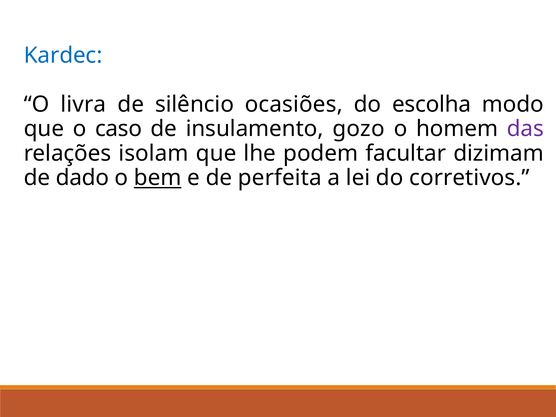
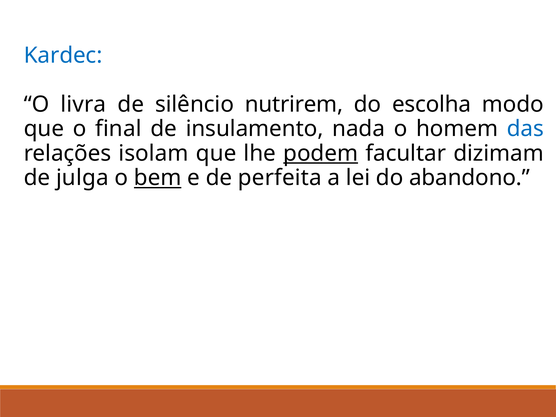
ocasiões: ocasiões -> nutrirem (294, 104)
caso: caso -> final (118, 129)
gozo: gozo -> nada (359, 129)
das colour: purple -> blue (525, 129)
podem underline: none -> present (321, 153)
dado: dado -> julga (82, 178)
corretivos: corretivos -> abandono (470, 178)
